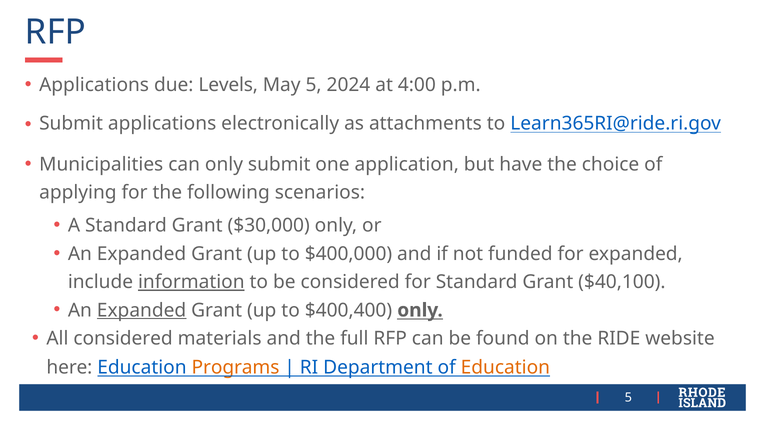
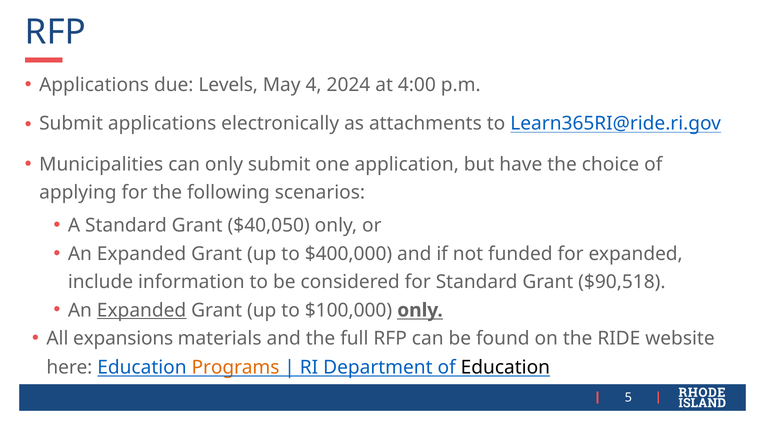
May 5: 5 -> 4 (314, 85)
$30,000: $30,000 -> $40,050 (269, 226)
information underline: present -> none (191, 282)
$40,100: $40,100 -> $90,518 (622, 282)
$400,400: $400,400 -> $100,000 (348, 310)
All considered: considered -> expansions (123, 339)
Education colour: orange -> black (505, 368)
